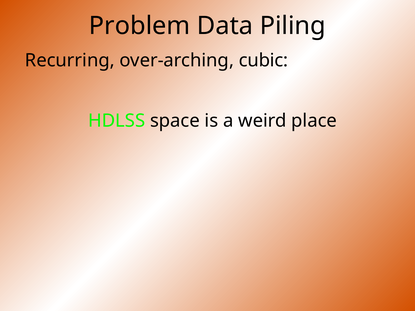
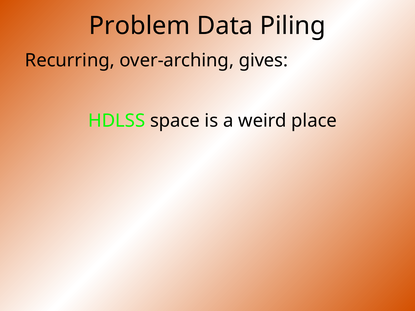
cubic: cubic -> gives (263, 60)
